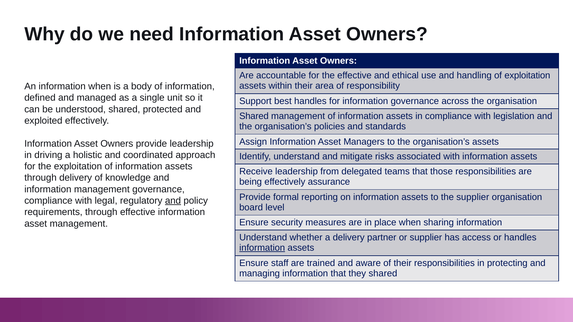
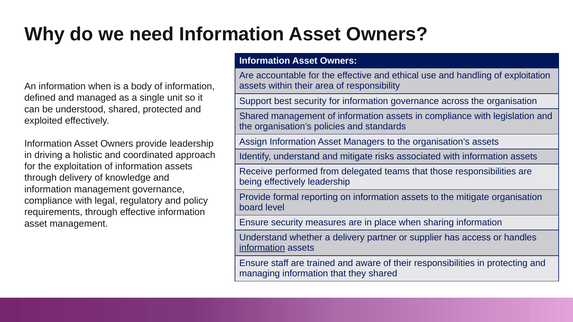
best handles: handles -> security (310, 101)
Receive leadership: leadership -> performed (297, 172)
effectively assurance: assurance -> leadership (329, 182)
the supplier: supplier -> mitigate (473, 197)
and underline: present -> none (173, 201)
